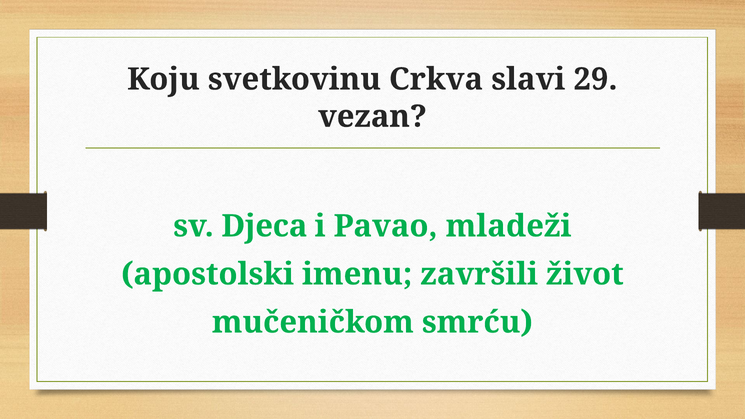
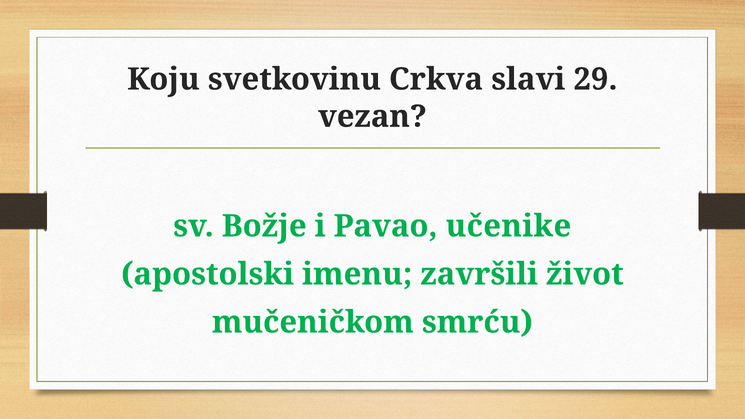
Djeca: Djeca -> Božje (264, 226)
mladeži: mladeži -> učenike (508, 226)
